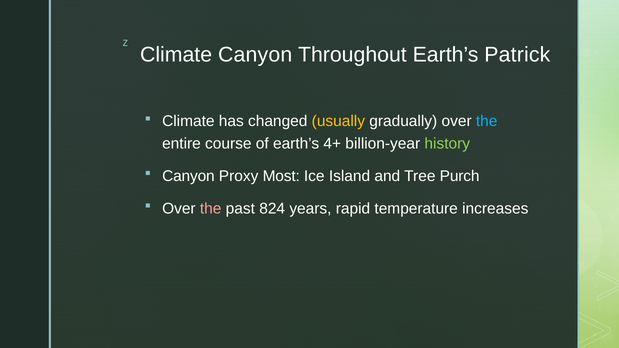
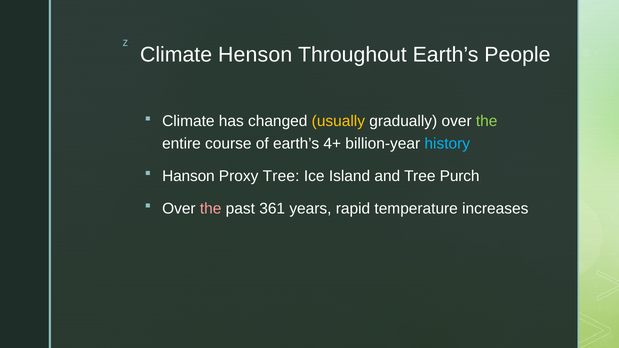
Climate Canyon: Canyon -> Henson (255, 55)
Patrick: Patrick -> People (517, 55)
the colour: light blue -> light green (487, 121)
history colour: light green -> light blue (447, 144)
Canyon: Canyon -> Hanson (188, 176)
Proxy Most: Most -> Tree (281, 176)
824: 824 -> 361 (272, 209)
